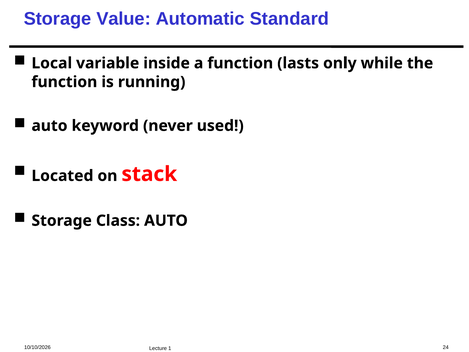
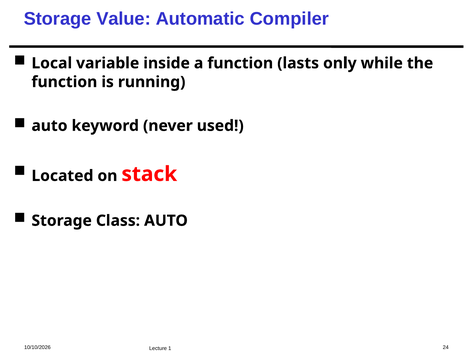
Standard: Standard -> Compiler (289, 19)
